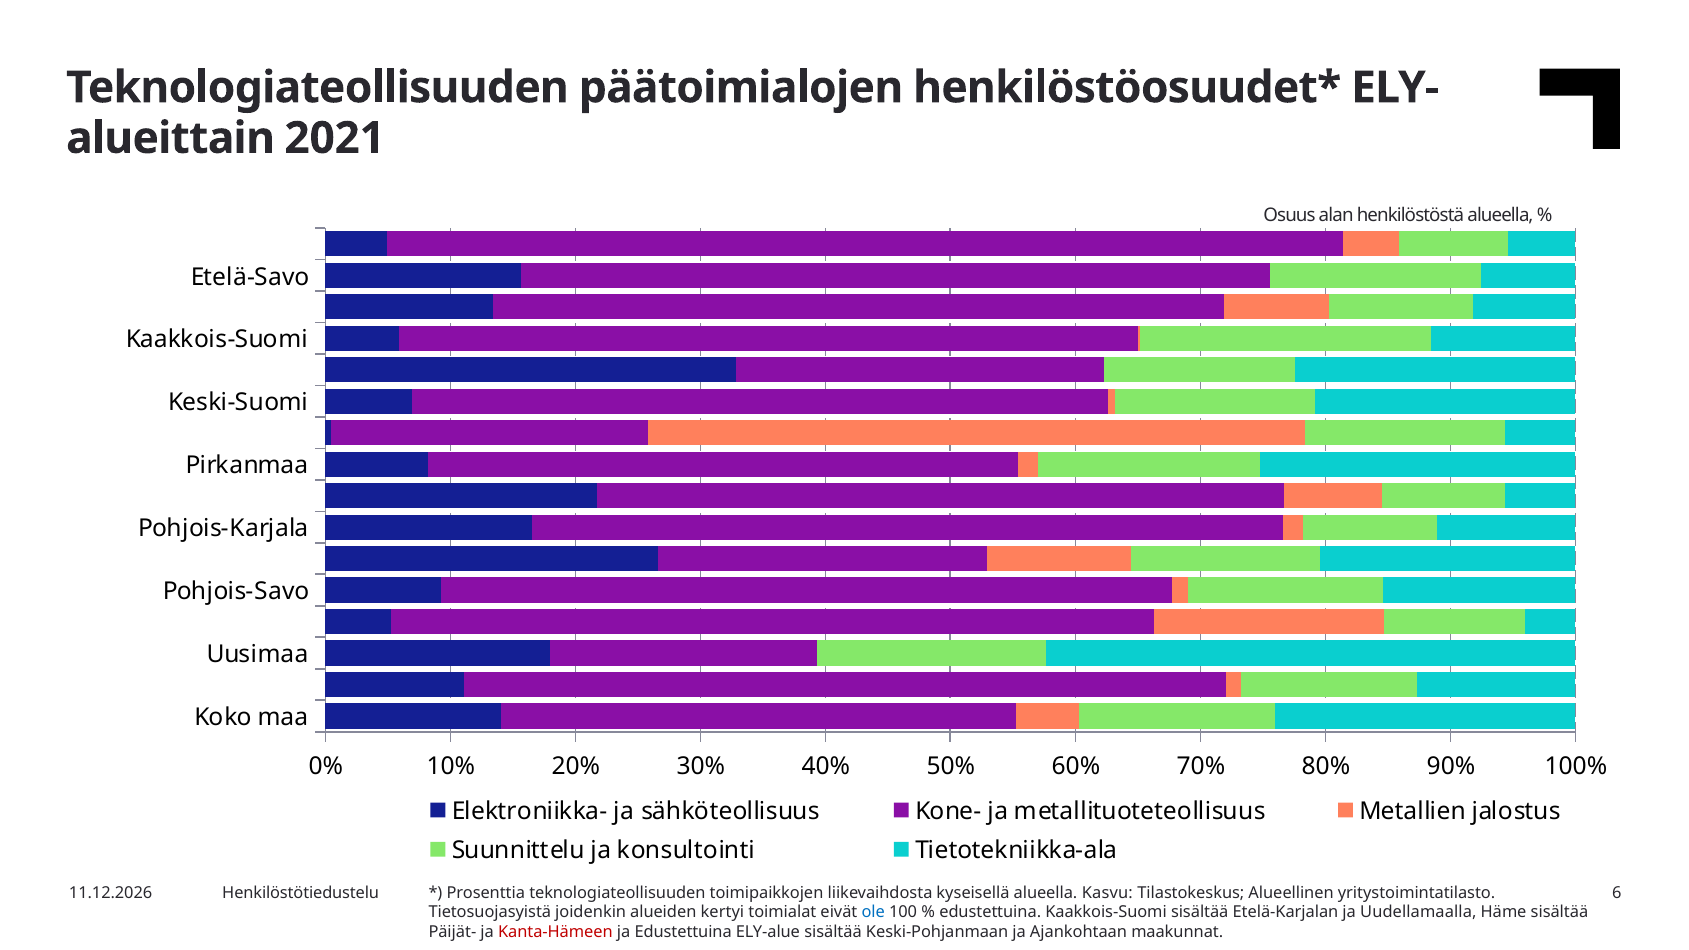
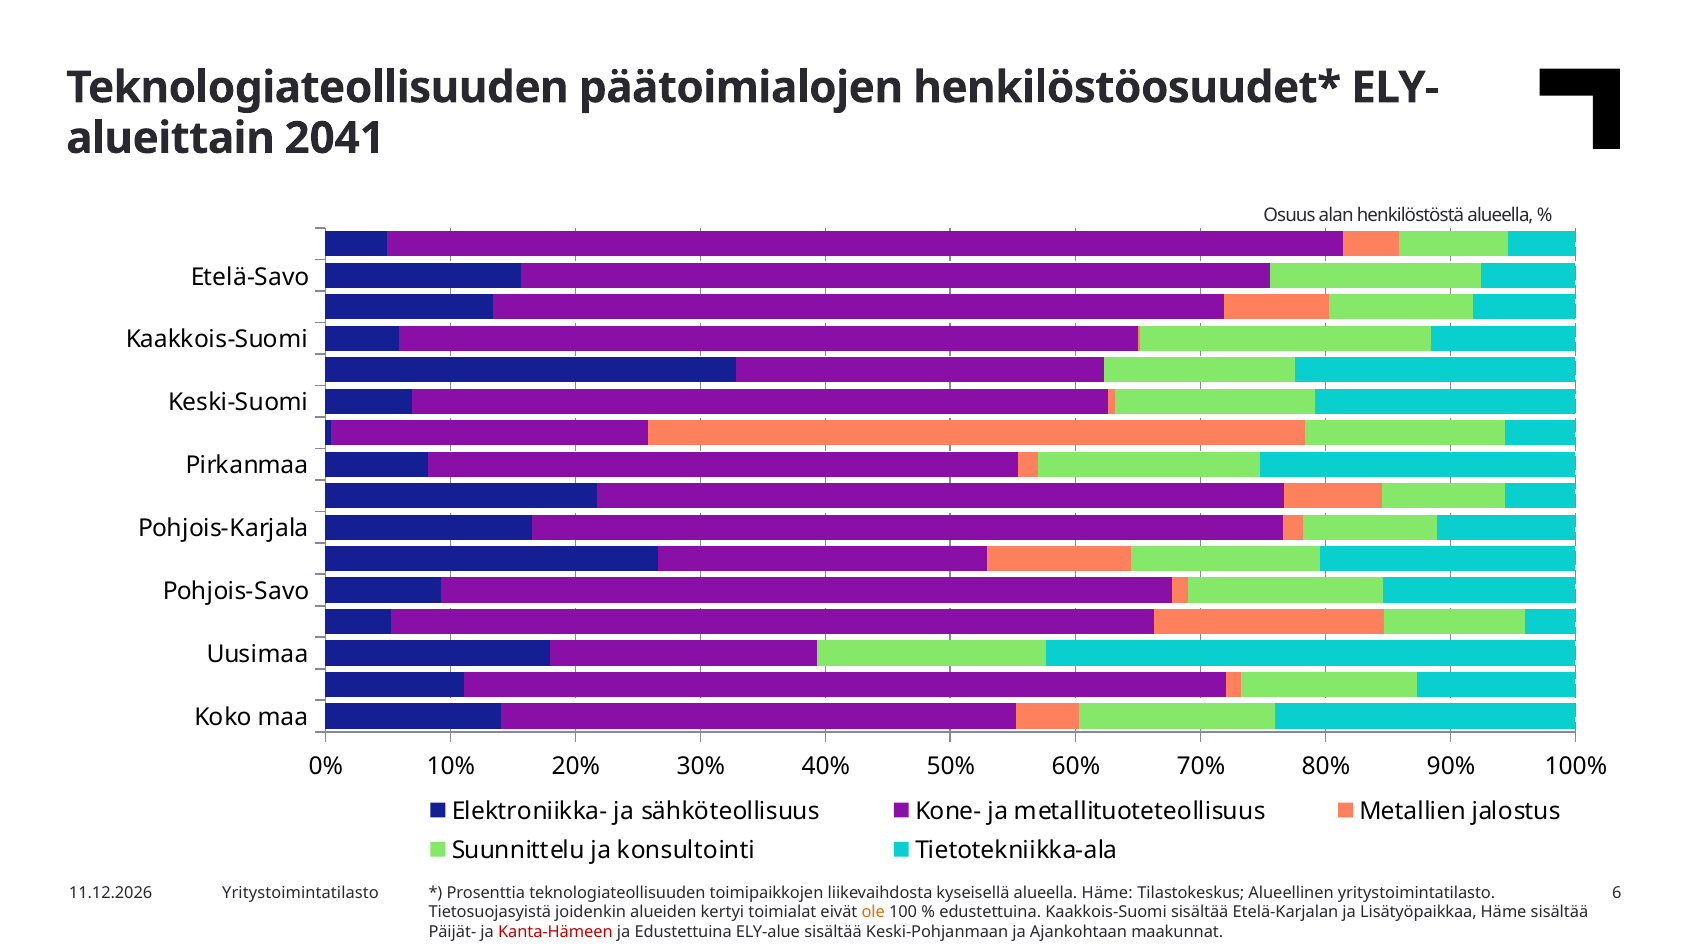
2021: 2021 -> 2041 (335, 138)
Henkilöstötiedustelu: Henkilöstötiedustelu -> Yritystoimintatilasto (301, 893)
alueella Kasvu: Kasvu -> Häme (1107, 893)
ole colour: blue -> orange (873, 913)
Uudellamaalla: Uudellamaalla -> Lisätyöpaikkaa (1418, 913)
